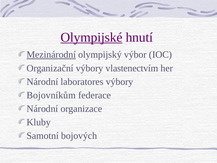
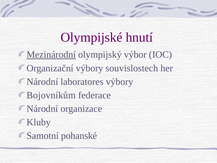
Olympijské underline: present -> none (91, 37)
vlastenectvím: vlastenectvím -> souvislostech (132, 68)
bojových: bojových -> pohanské (79, 136)
